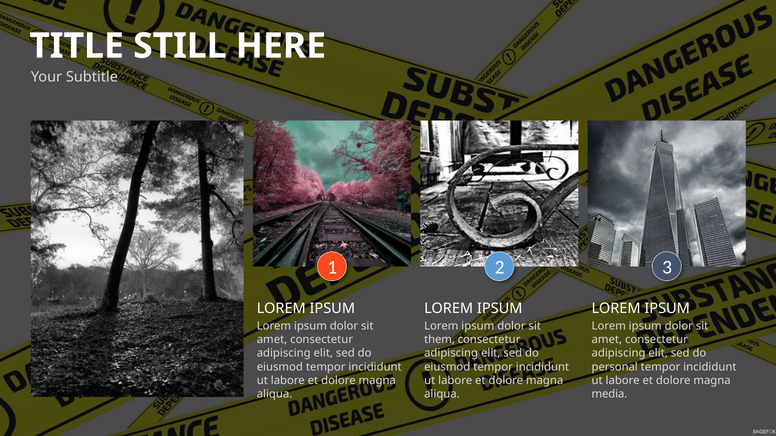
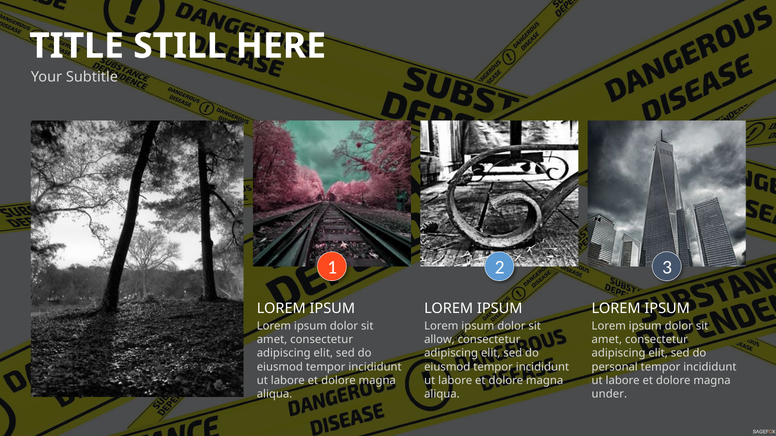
them: them -> allow (439, 340)
media: media -> under (609, 394)
